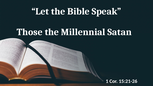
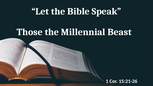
Satan: Satan -> Beast (120, 32)
